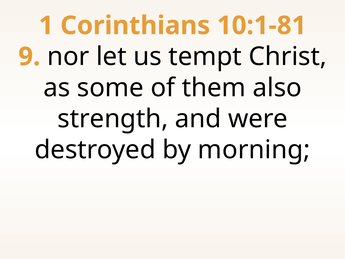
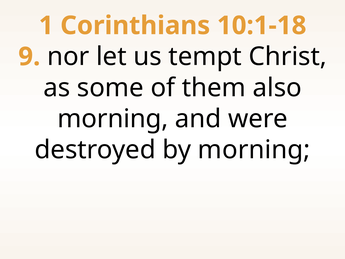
10:1-81: 10:1-81 -> 10:1-18 (262, 26)
strength: strength -> morning (113, 119)
